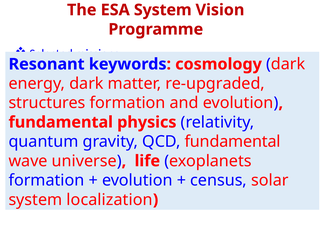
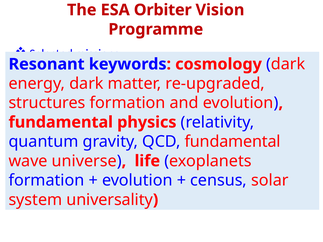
ESA System: System -> Orbiter (163, 10)
localization: localization -> universality (110, 200)
